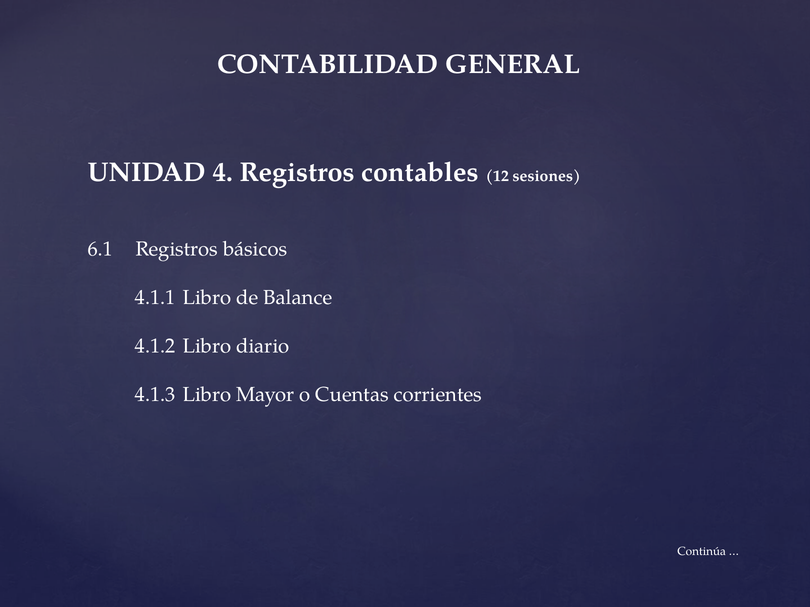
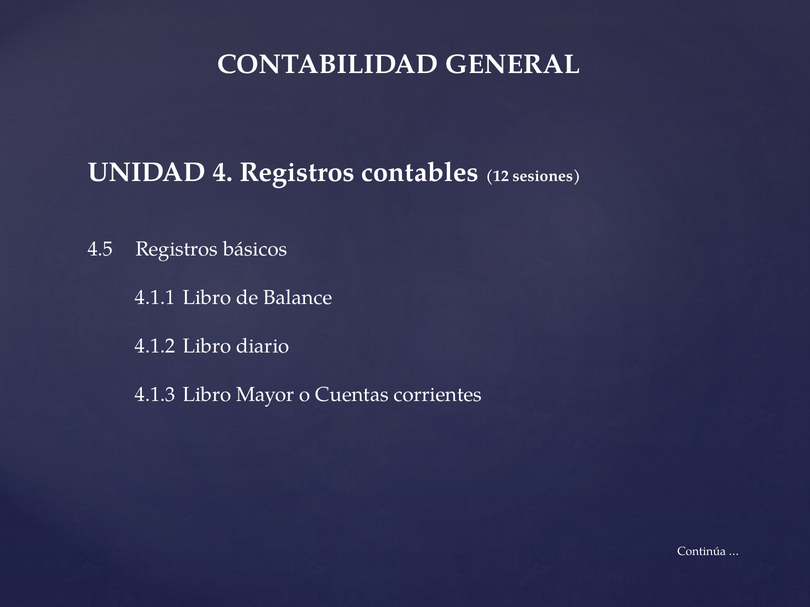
6.1: 6.1 -> 4.5 (100, 249)
